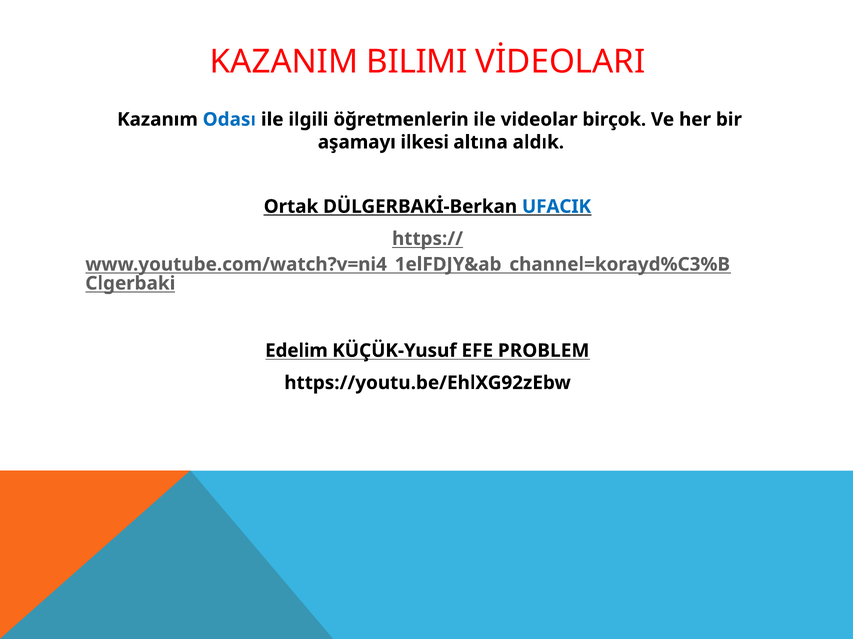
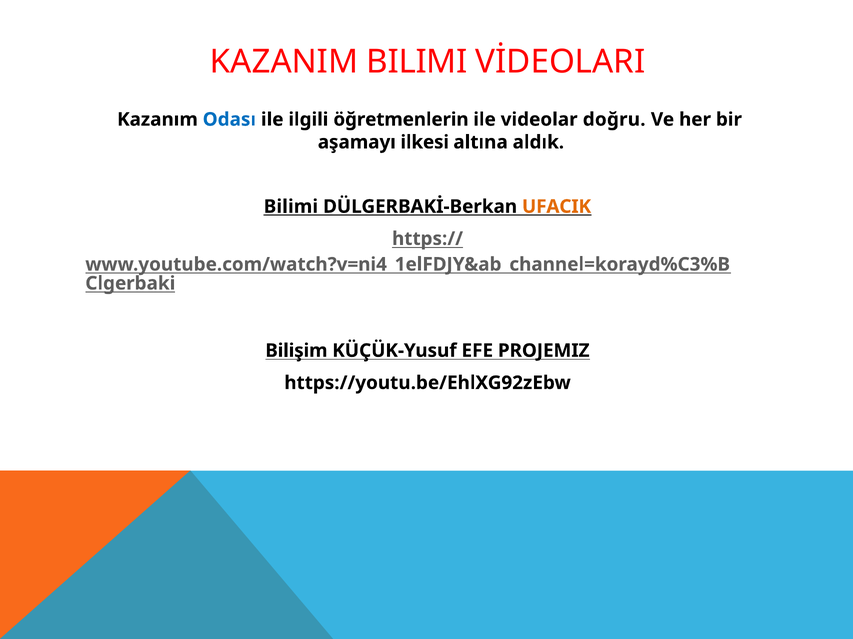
birçok: birçok -> doğru (614, 120)
Ortak: Ortak -> Bilimi (291, 207)
UFACIK colour: blue -> orange (557, 207)
Edelim: Edelim -> Bilişim (296, 351)
PROBLEM: PROBLEM -> PROJEMIZ (544, 351)
